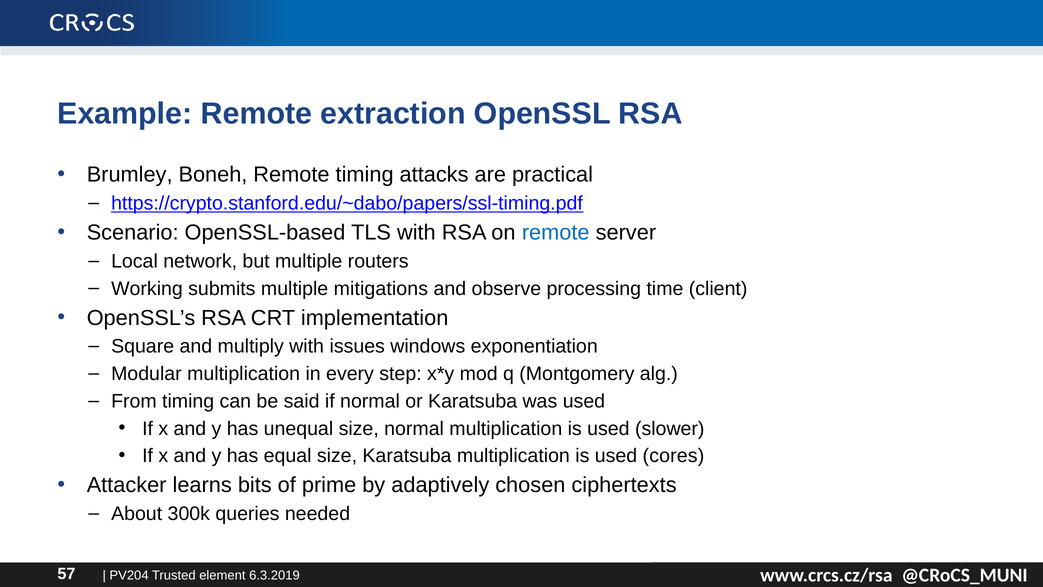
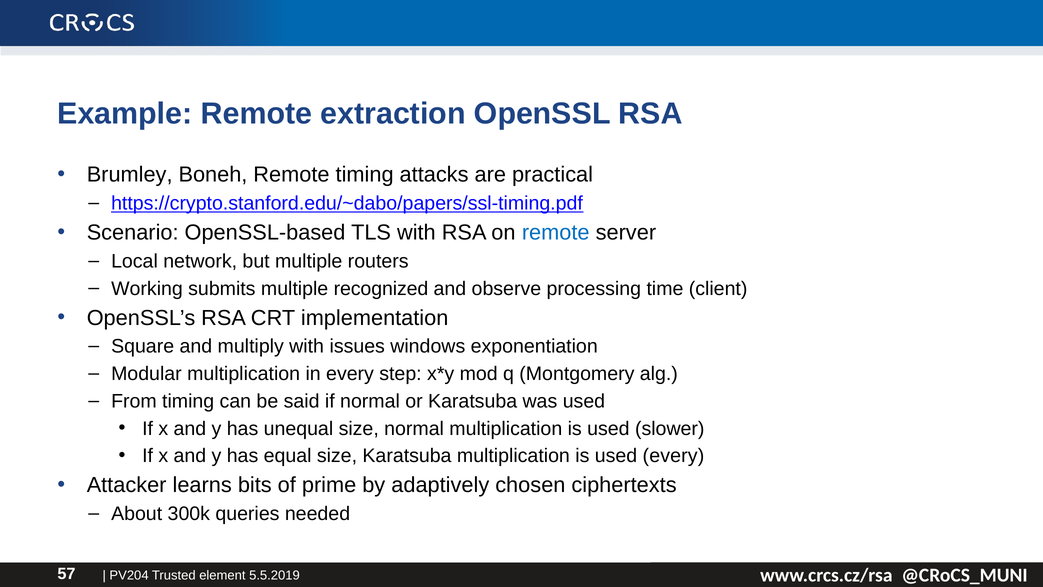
mitigations: mitigations -> recognized (381, 288)
used cores: cores -> every (673, 456)
6.3.2019: 6.3.2019 -> 5.5.2019 (274, 575)
